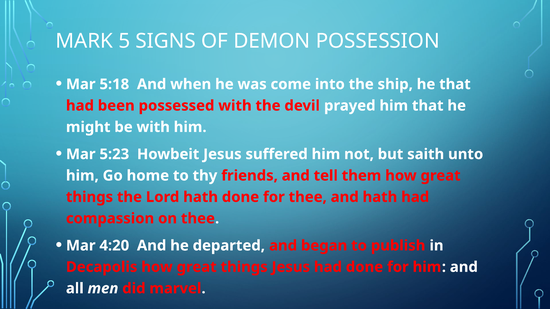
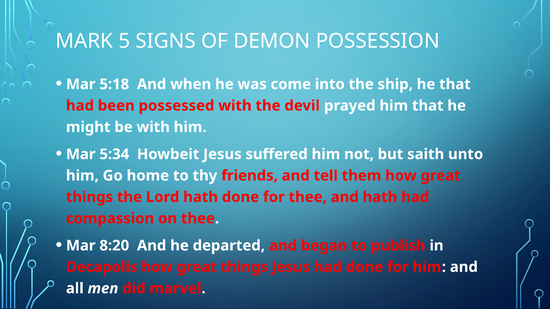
5:23: 5:23 -> 5:34 (114, 154)
4:20: 4:20 -> 8:20 (114, 246)
